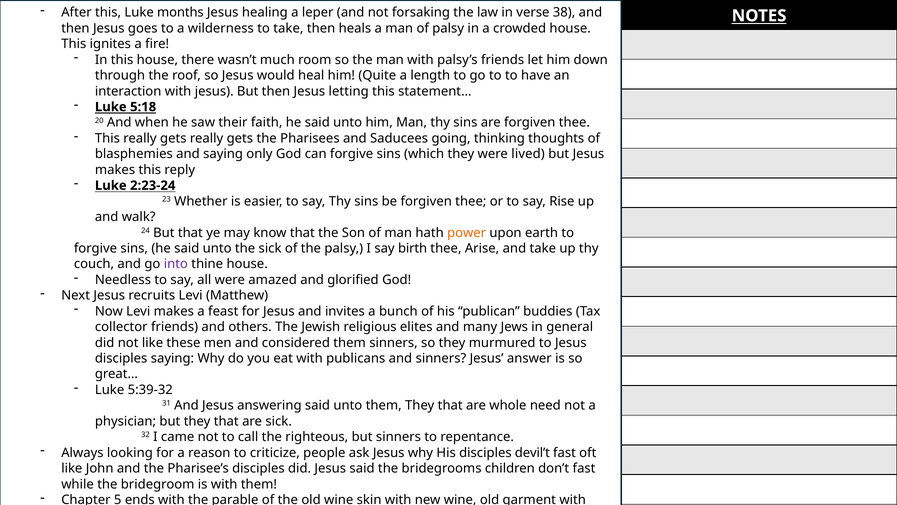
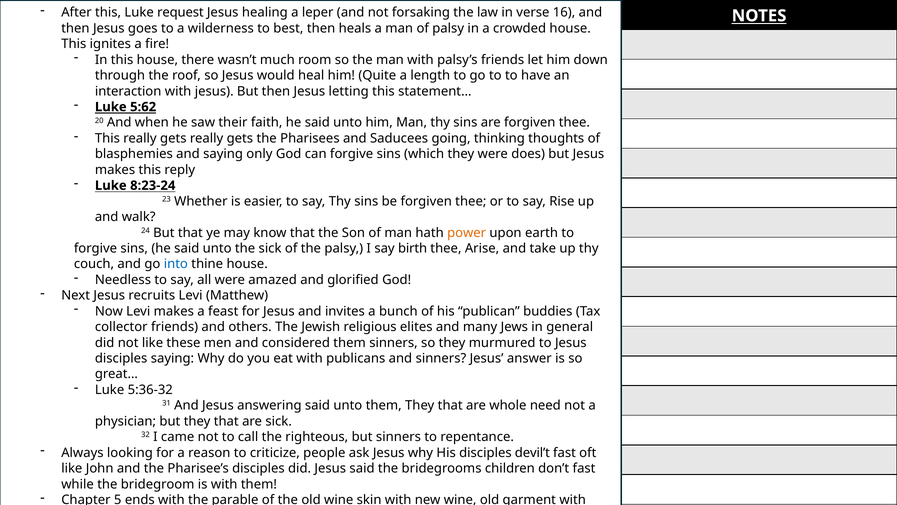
months: months -> request (180, 13)
38: 38 -> 16 (564, 13)
to take: take -> best (288, 28)
5:18: 5:18 -> 5:62 (143, 107)
were lived: lived -> does (528, 154)
2:23-24: 2:23-24 -> 8:23-24 (153, 185)
into colour: purple -> blue (176, 264)
5:39-32: 5:39-32 -> 5:36-32 (150, 390)
